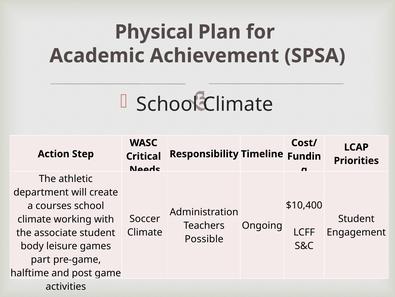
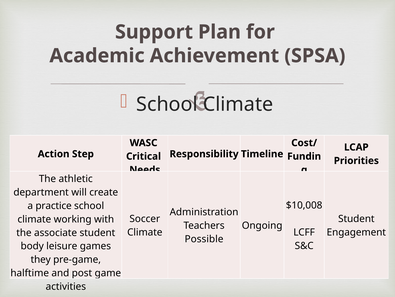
Physical: Physical -> Support (154, 32)
$10,400: $10,400 -> $10,008 (304, 205)
courses: courses -> practice (54, 205)
part: part -> they (41, 259)
